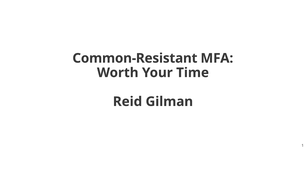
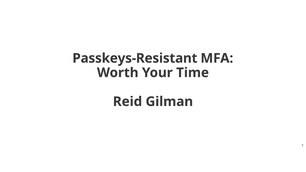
Common-Resistant: Common-Resistant -> Passkeys-Resistant (135, 58)
